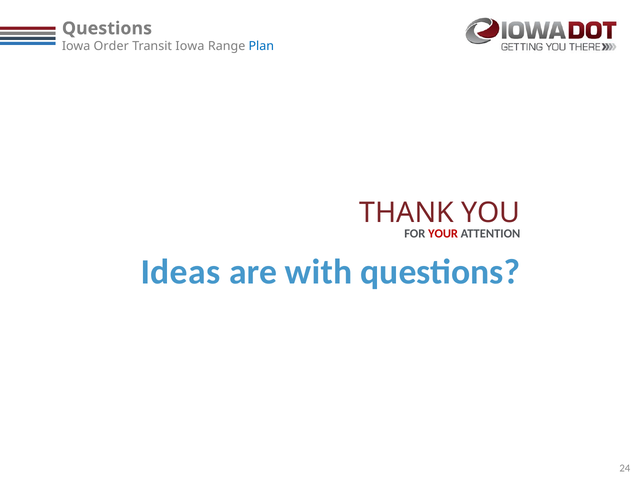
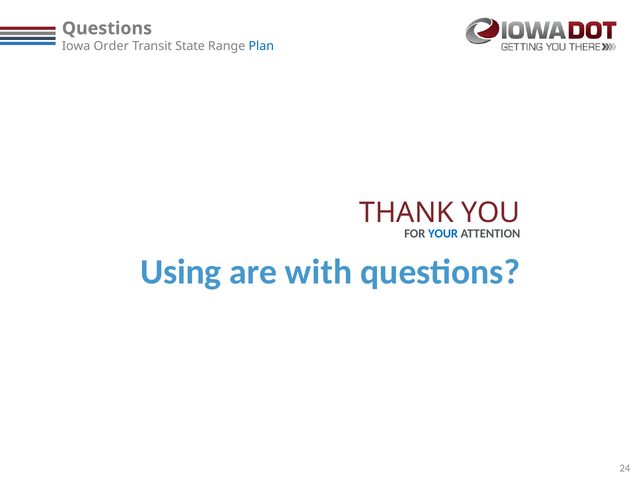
Transit Iowa: Iowa -> State (190, 46)
YOUR colour: red -> blue (443, 234)
Ideas: Ideas -> Using (181, 272)
